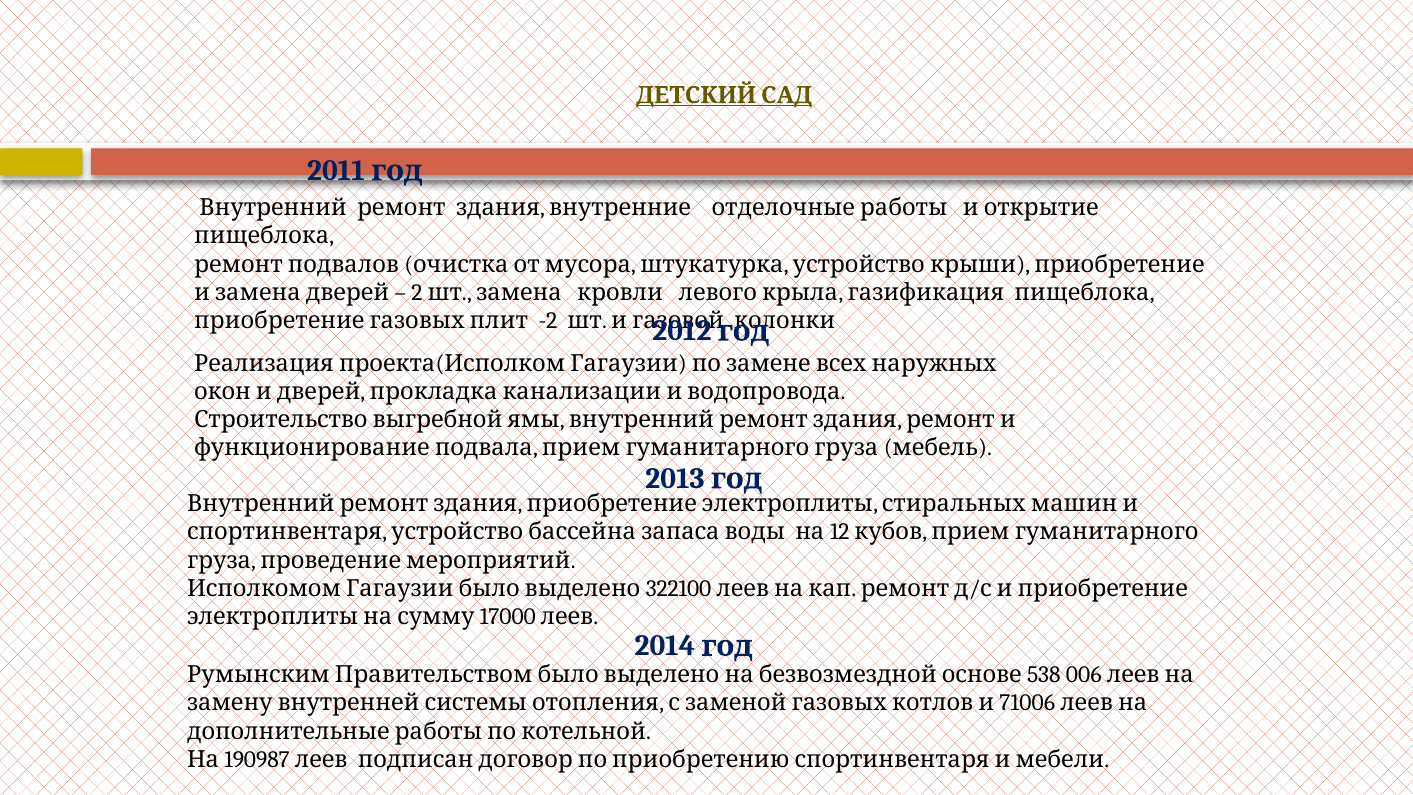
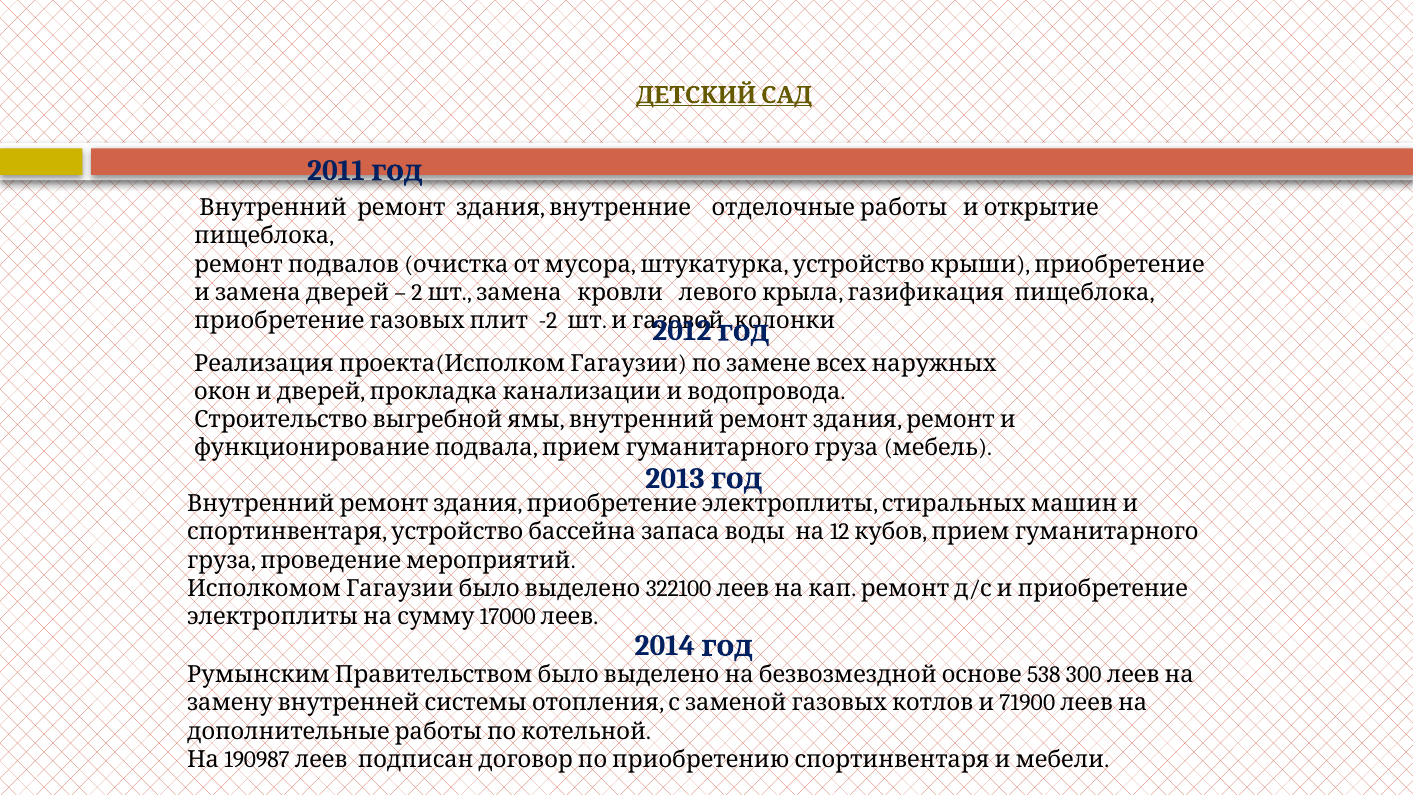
006: 006 -> 300 (1084, 675)
71006: 71006 -> 71900 (1027, 703)
